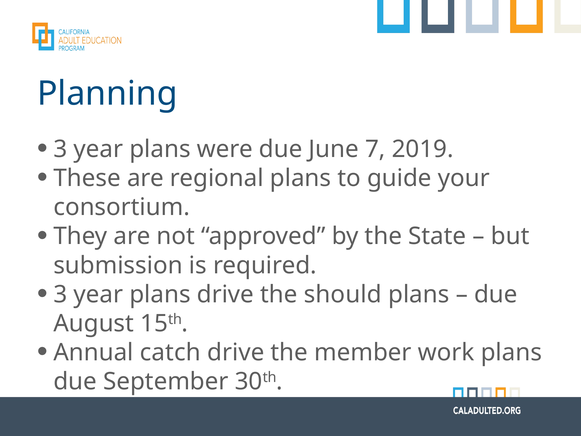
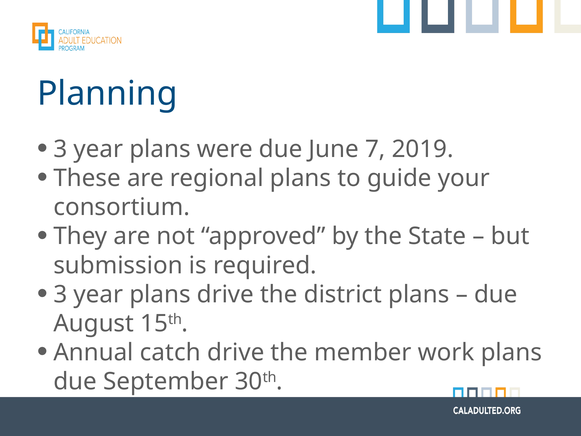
should: should -> district (343, 294)
